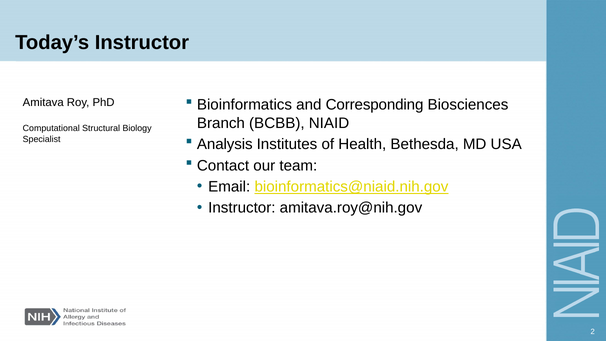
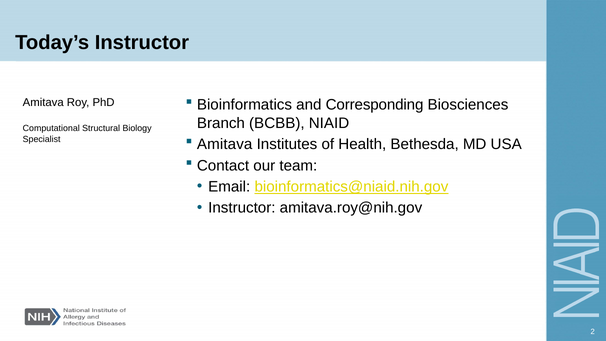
Analysis: Analysis -> Amitava (225, 144)
